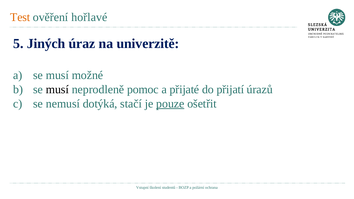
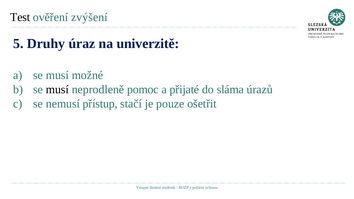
Test colour: orange -> black (20, 17)
hořlavé: hořlavé -> zvýšení (89, 17)
Jiných: Jiných -> Druhy (46, 44)
přijatí: přijatí -> sláma (230, 90)
dotýká: dotýká -> přístup (100, 104)
pouze underline: present -> none (170, 104)
